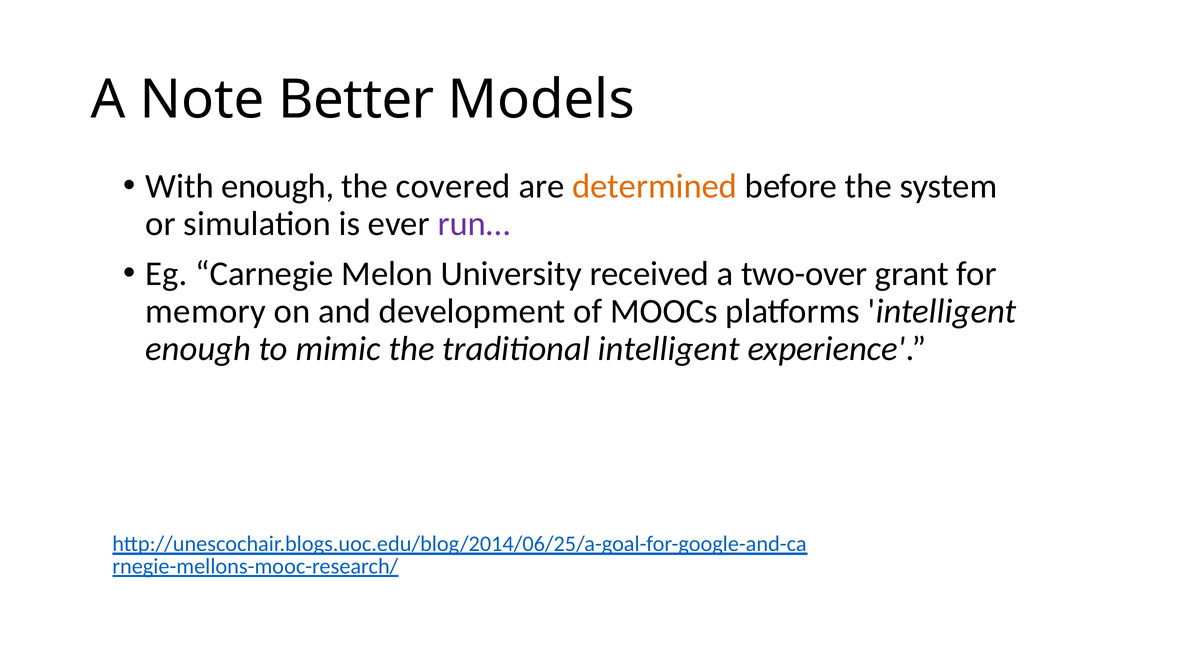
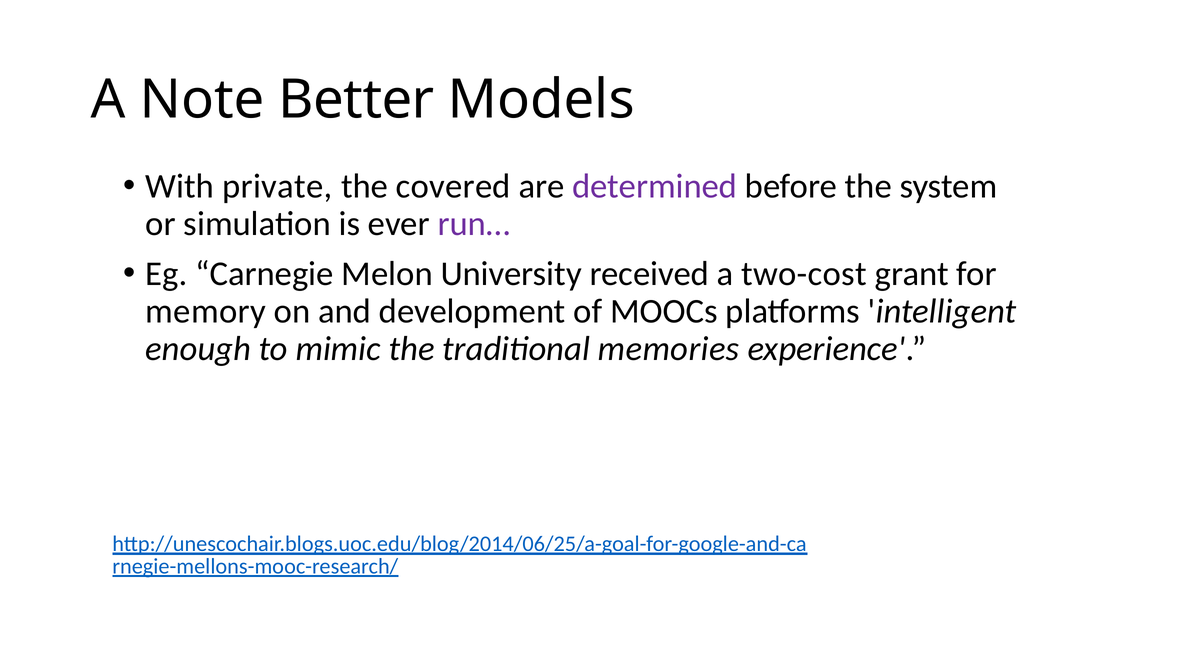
With enough: enough -> private (277, 186)
determined colour: orange -> purple (655, 186)
two-over: two-over -> two-cost (804, 274)
traditional intelligent: intelligent -> memories (669, 349)
